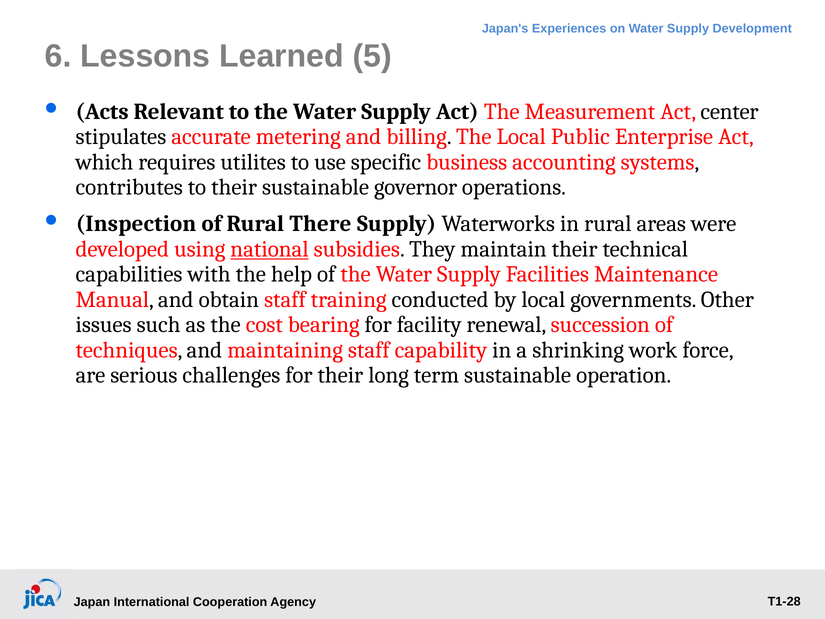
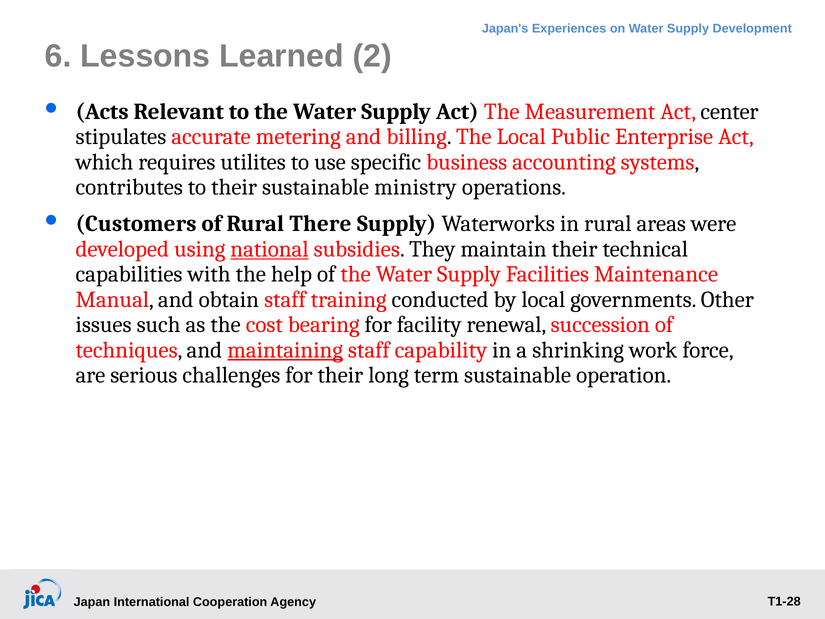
5: 5 -> 2 (372, 56)
governor: governor -> ministry (415, 187)
Inspection: Inspection -> Customers (136, 224)
maintaining underline: none -> present (285, 350)
